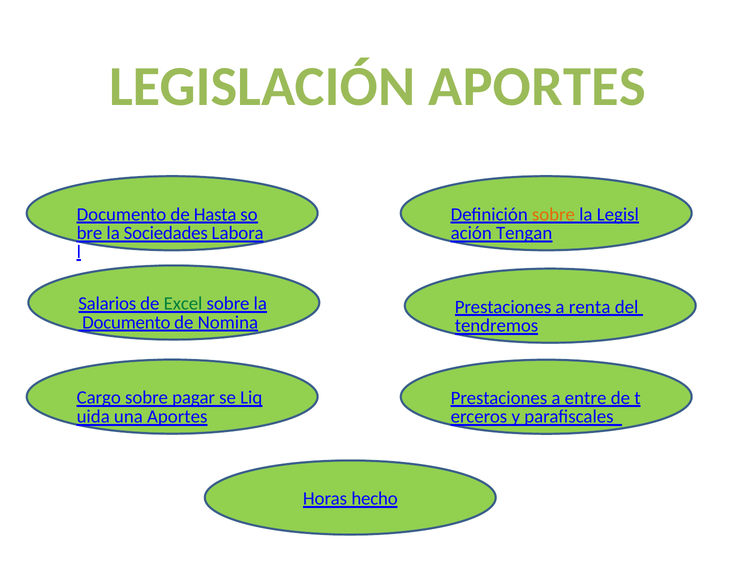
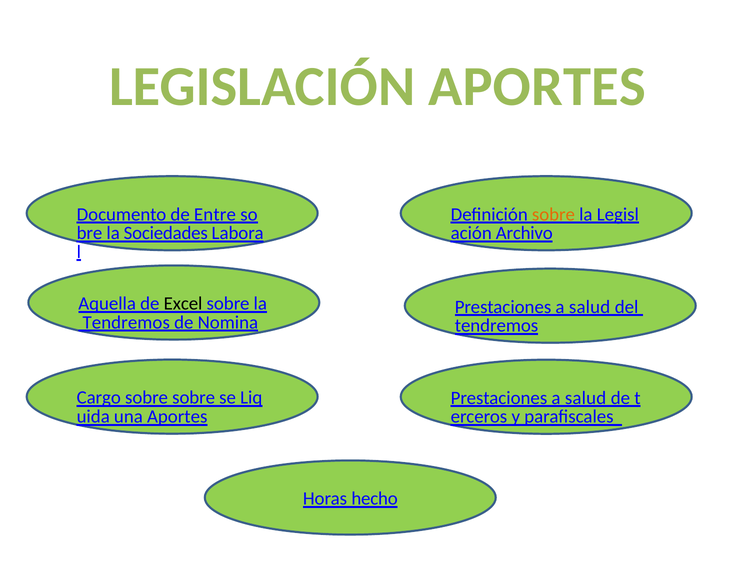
Hasta: Hasta -> Entre (215, 214)
Tengan: Tengan -> Archivo (524, 233)
Salarios: Salarios -> Aquella (107, 304)
Excel colour: green -> black (183, 304)
renta: renta -> salud (590, 307)
Documento: Documento -> Tendremos (126, 323)
sobre pagar: pagar -> sobre (194, 398)
entre: entre -> salud (586, 398)
